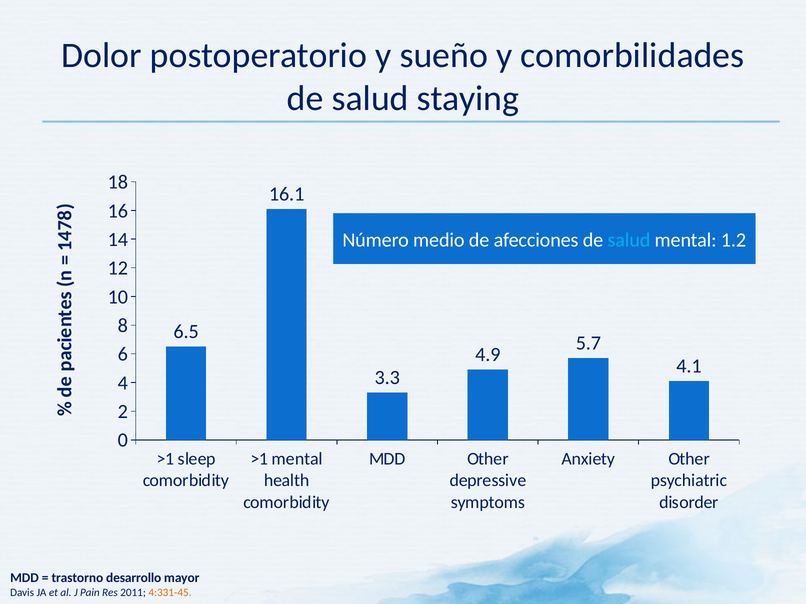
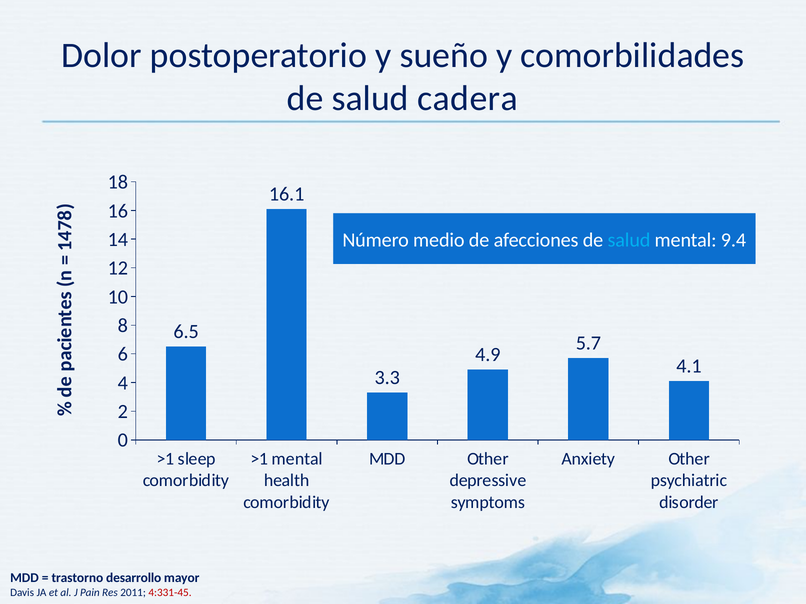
staying: staying -> cadera (468, 99)
1.2: 1.2 -> 9.4 (734, 240)
4:331-45 colour: orange -> red (170, 593)
